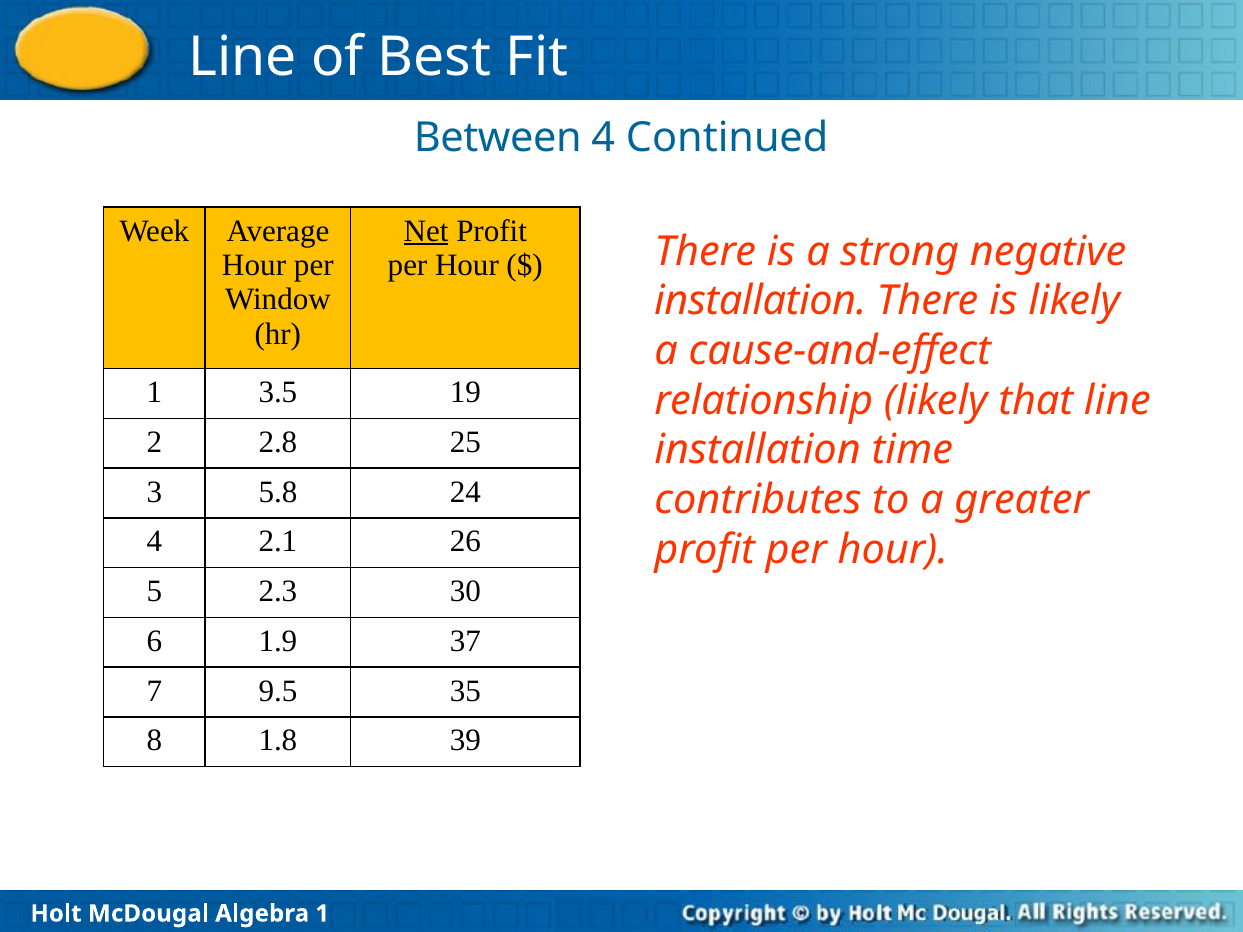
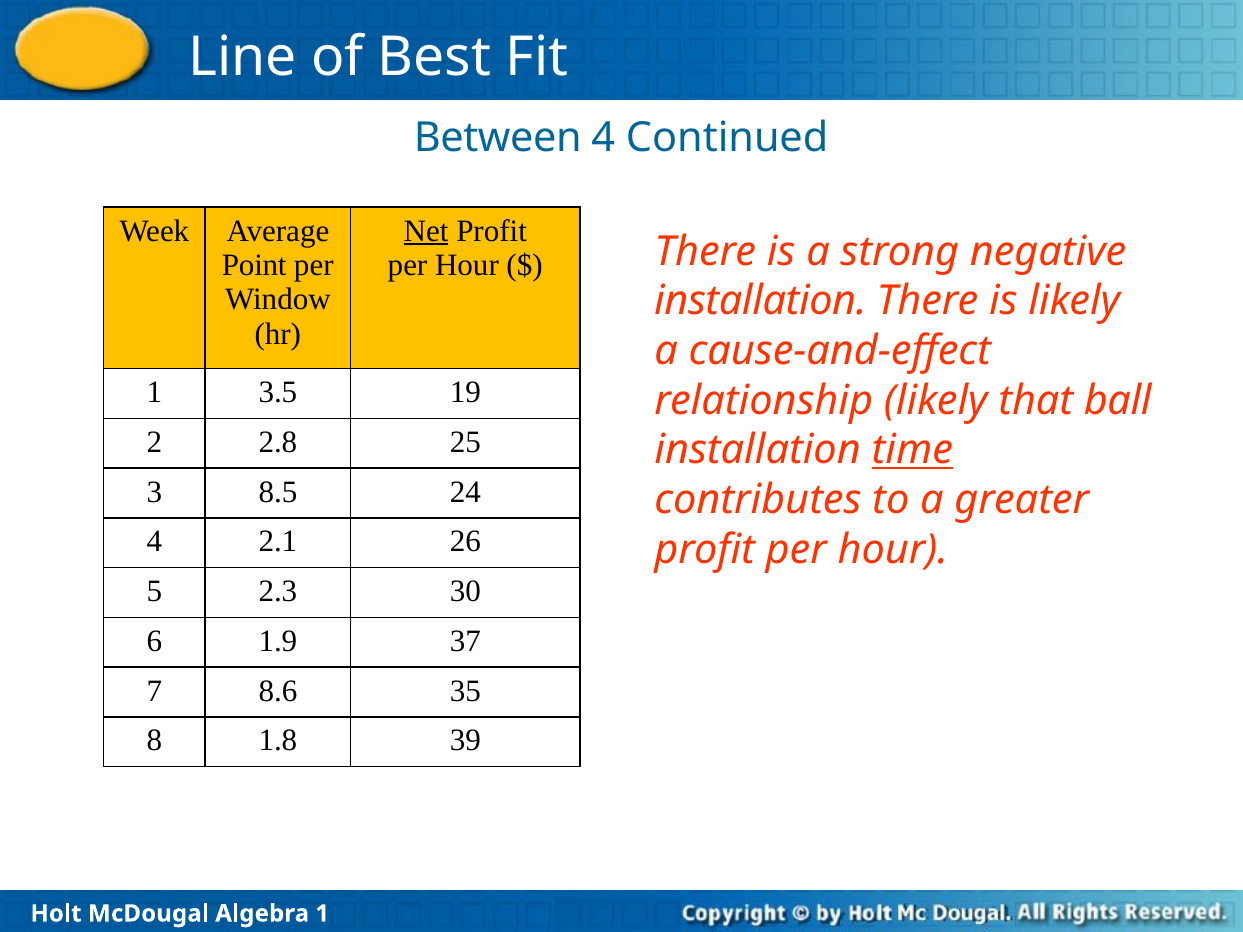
Hour: Hour -> Point (254, 265)
that line: line -> ball (1118, 401)
time underline: none -> present (912, 450)
5.8: 5.8 -> 8.5 (278, 492)
9.5: 9.5 -> 8.6 (278, 691)
